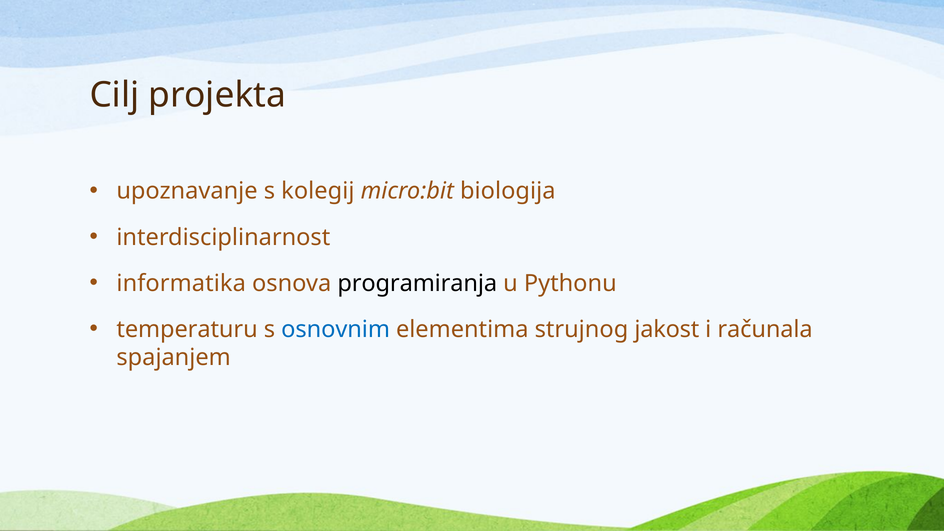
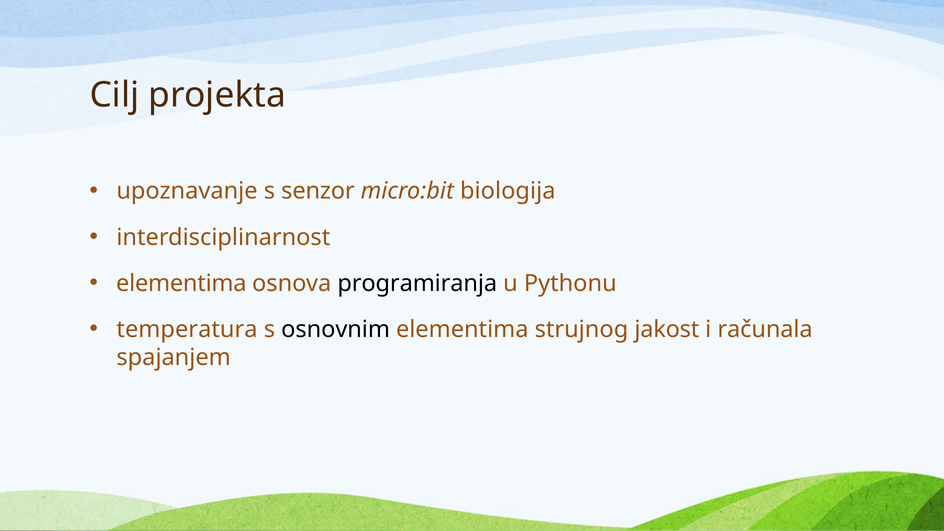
kolegij: kolegij -> senzor (318, 191)
informatika: informatika -> elementima (181, 283)
temperaturu: temperaturu -> temperatura (187, 329)
osnovnim colour: blue -> black (336, 329)
